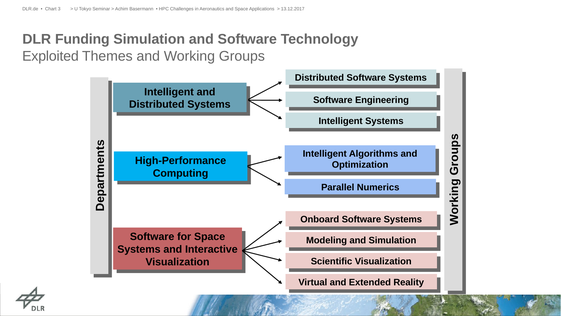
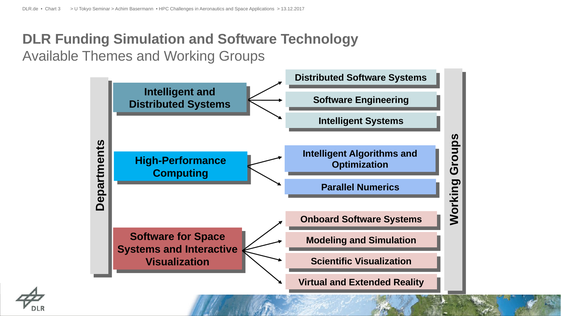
Exploited: Exploited -> Available (50, 56)
